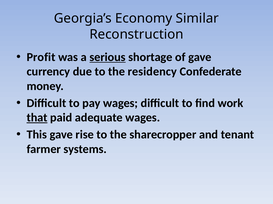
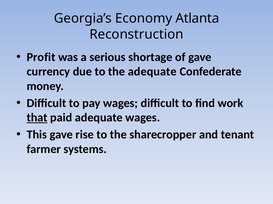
Similar: Similar -> Atlanta (197, 18)
serious underline: present -> none (108, 57)
the residency: residency -> adequate (152, 72)
